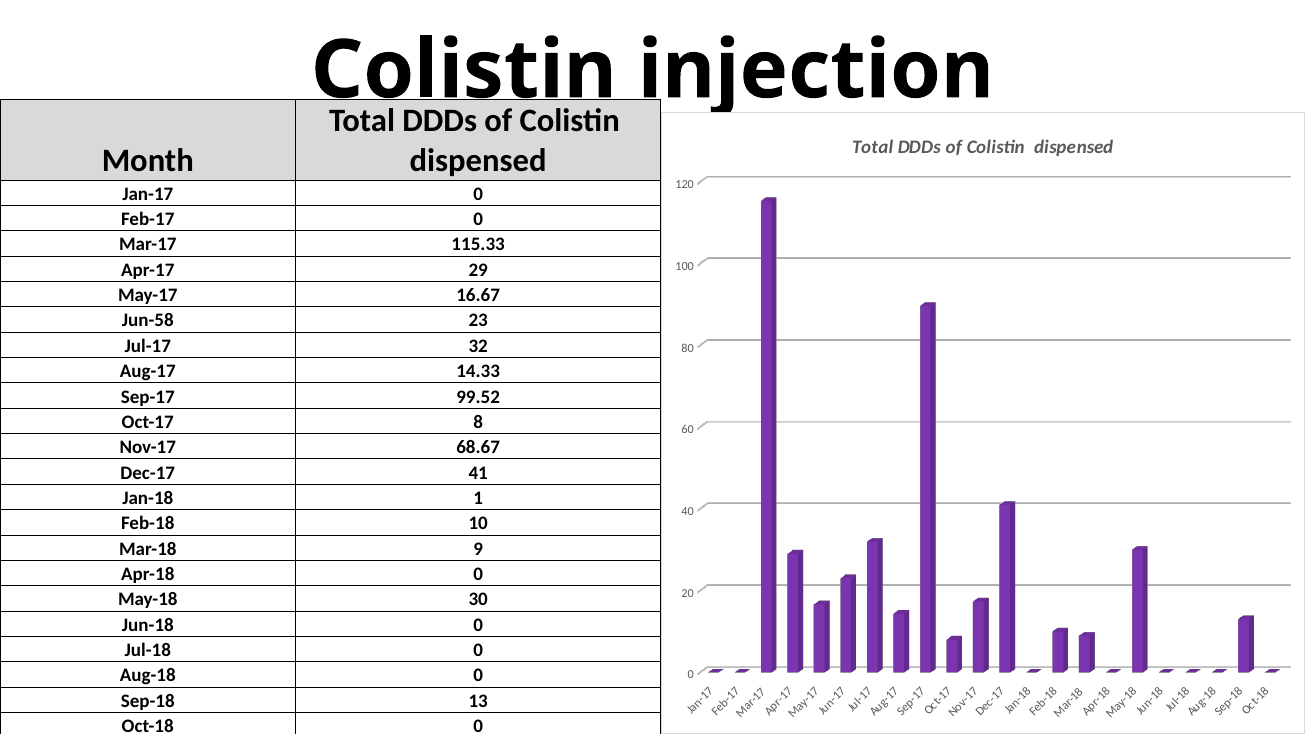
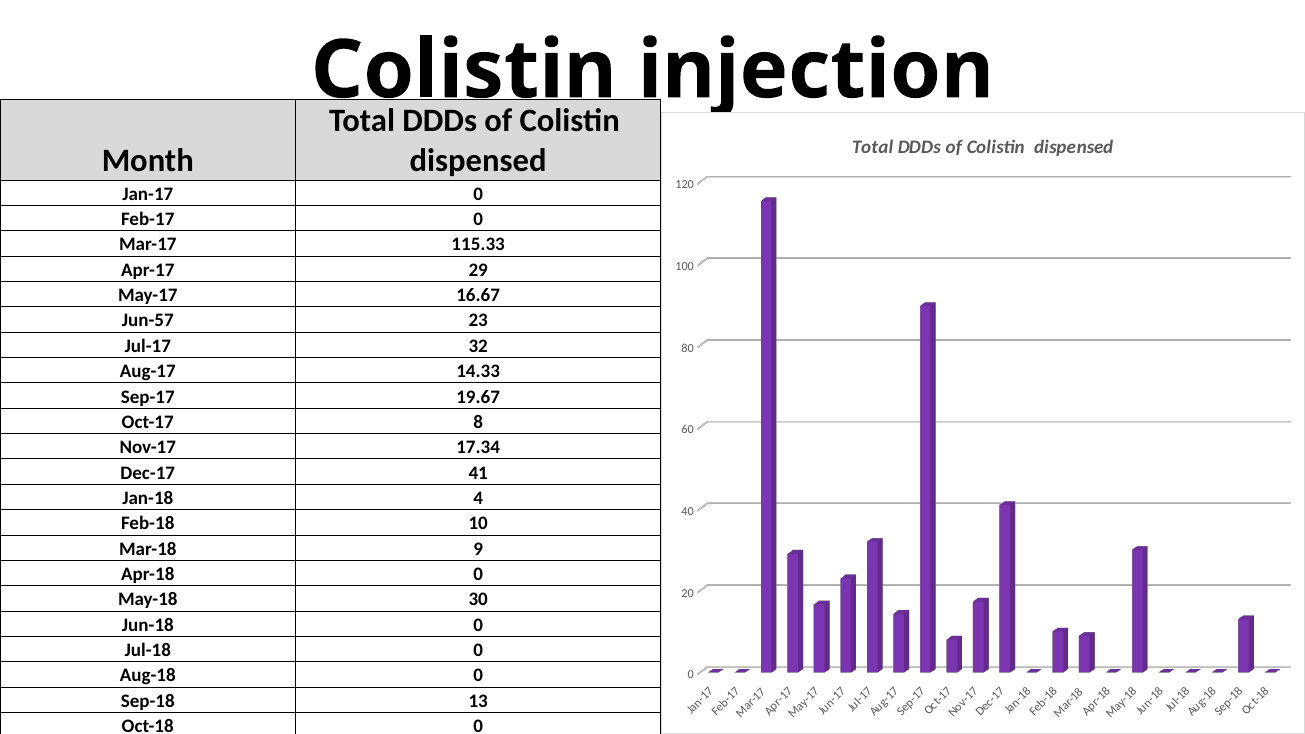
Jun-58: Jun-58 -> Jun-57 (148, 321)
99.52: 99.52 -> 19.67 (478, 397)
68.67: 68.67 -> 17.34 (478, 447)
Jan-18 1: 1 -> 4 (478, 498)
